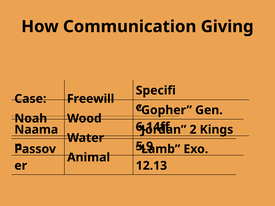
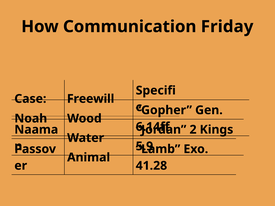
Giving: Giving -> Friday (227, 27)
12.13: 12.13 -> 41.28 (151, 166)
